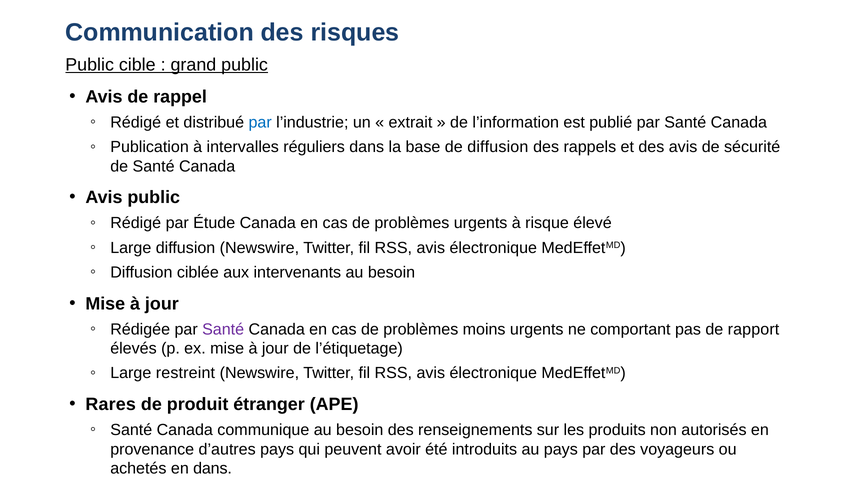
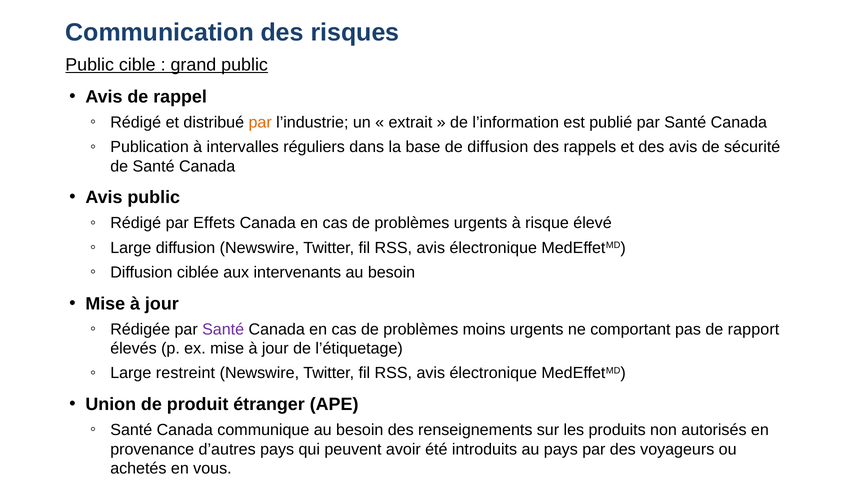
par colour: blue -> orange (260, 122)
Étude: Étude -> Effets (214, 223)
Rares: Rares -> Union (111, 404)
en dans: dans -> vous (212, 469)
